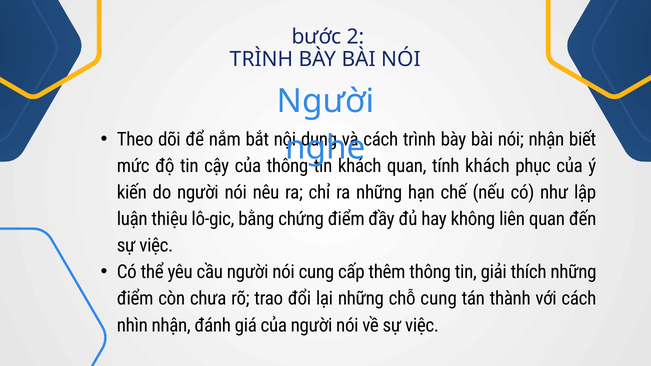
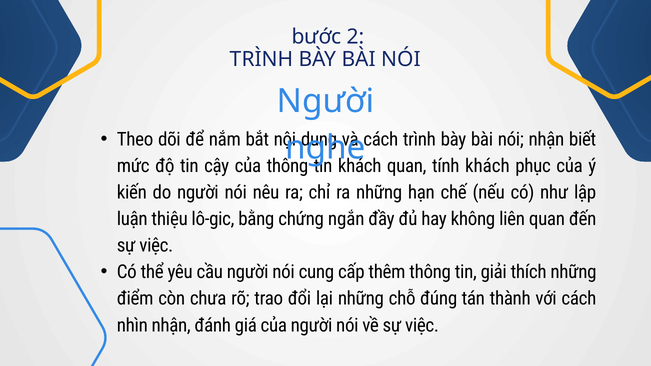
chứng điểm: điểm -> ngắn (346, 219)
chỗ cung: cung -> đúng (439, 299)
